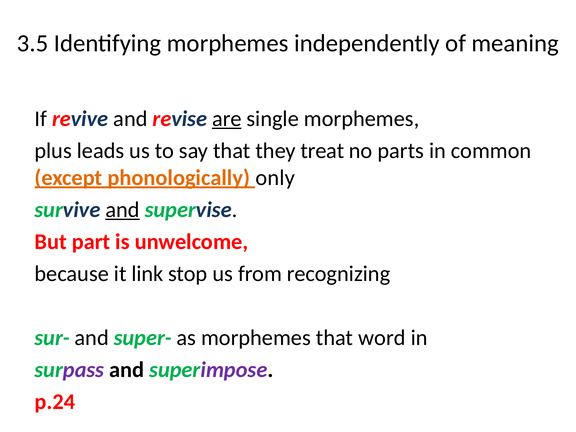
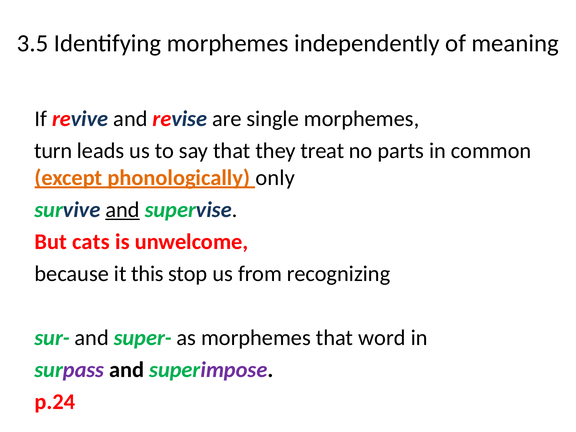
are underline: present -> none (227, 119)
plus: plus -> turn (53, 151)
part: part -> cats (91, 242)
link: link -> this (147, 274)
